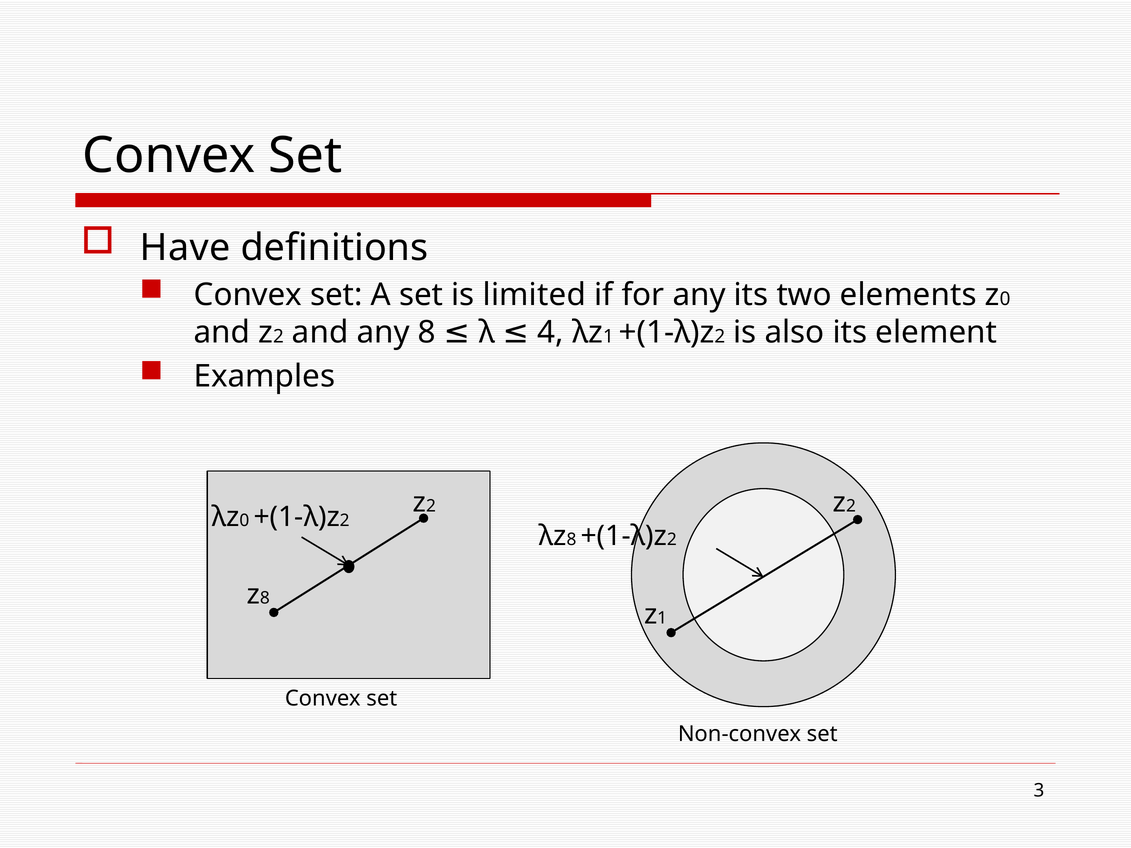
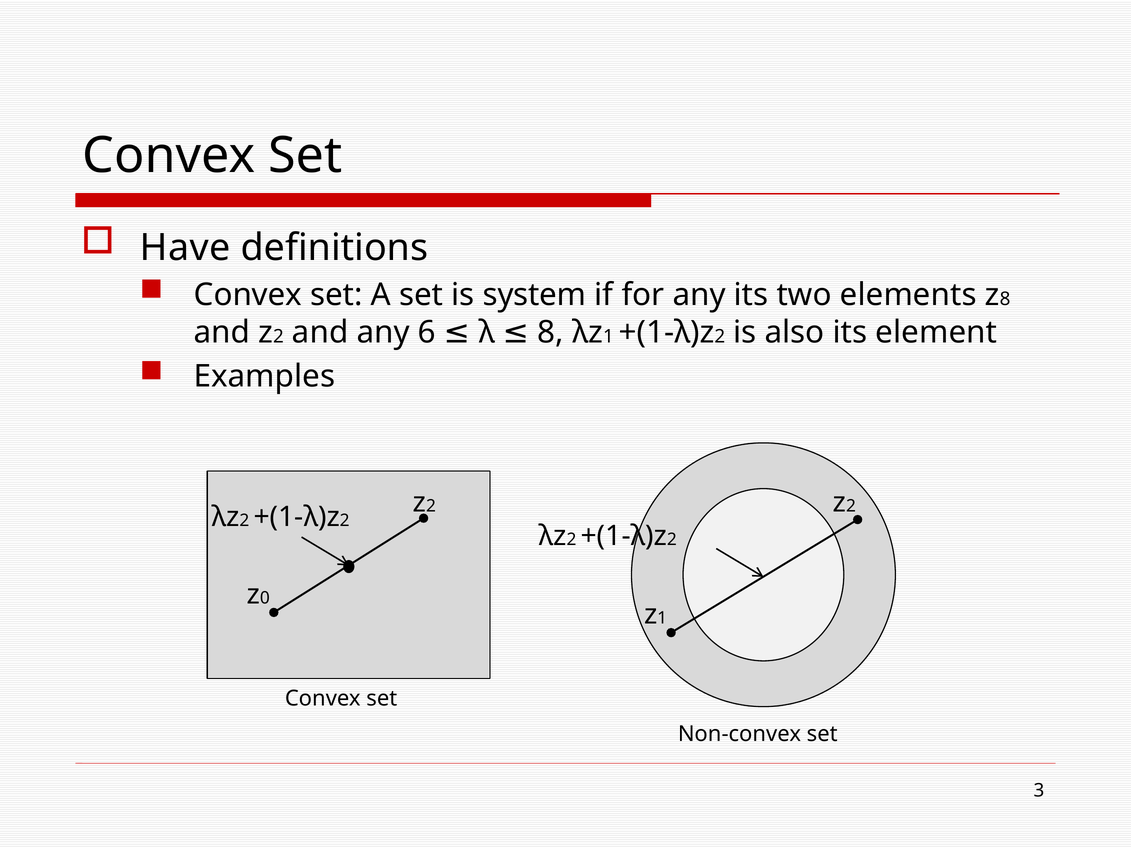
limited: limited -> system (535, 295)
0: 0 -> 8 (1005, 299)
any 8: 8 -> 6 (427, 333)
λ 4: 4 -> 8 (551, 333)
0: 0 -> 2 (244, 521)
8: 8 -> 2 (572, 540)
8: 8 -> 0 (265, 598)
